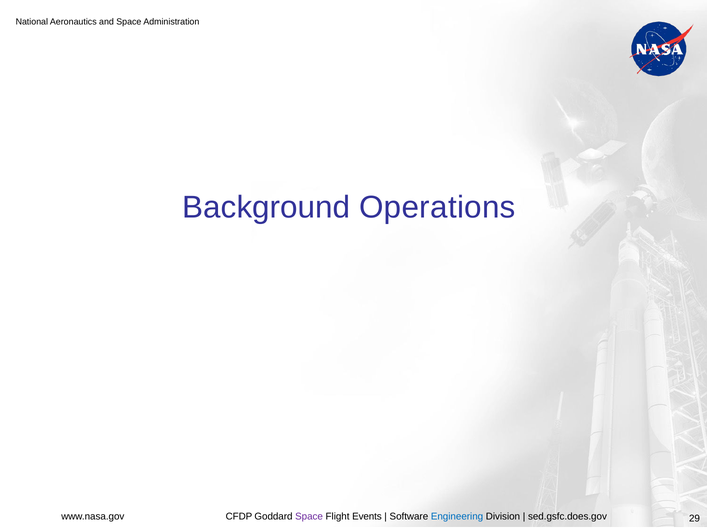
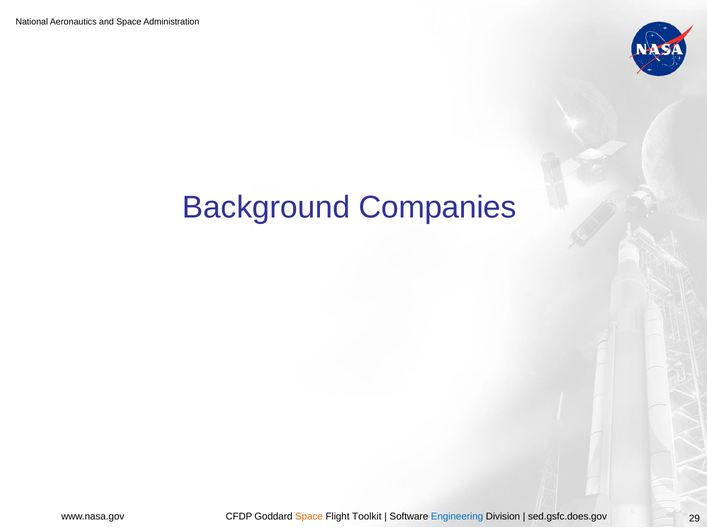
Operations: Operations -> Companies (438, 207)
Space colour: purple -> orange (309, 517)
Events: Events -> Toolkit (367, 517)
